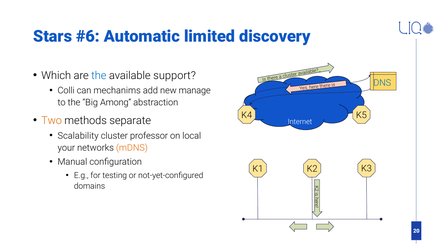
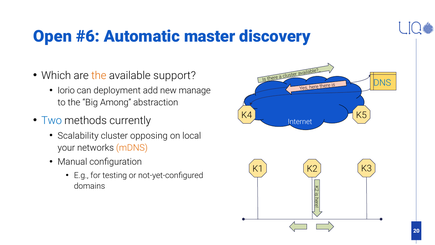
Stars: Stars -> Open (53, 37)
limited: limited -> master (210, 37)
the colour: blue -> orange (99, 75)
Colli: Colli -> Iorio (66, 91)
mechanims: mechanims -> deployment (117, 91)
Two colour: orange -> blue (52, 120)
separate: separate -> currently (130, 120)
professor: professor -> opposing (149, 136)
